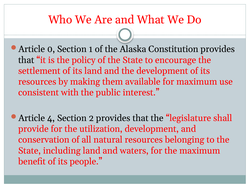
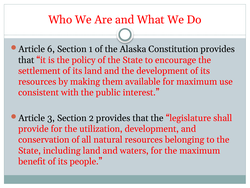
0: 0 -> 6 (51, 49)
4: 4 -> 3 (51, 118)
